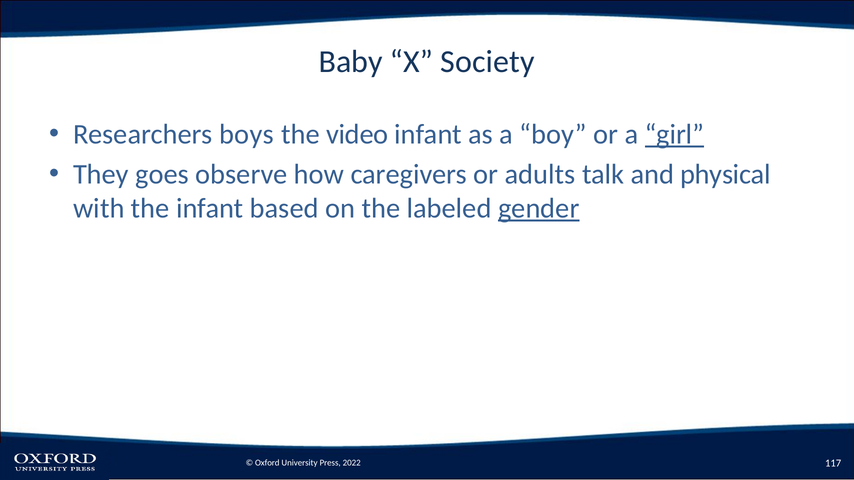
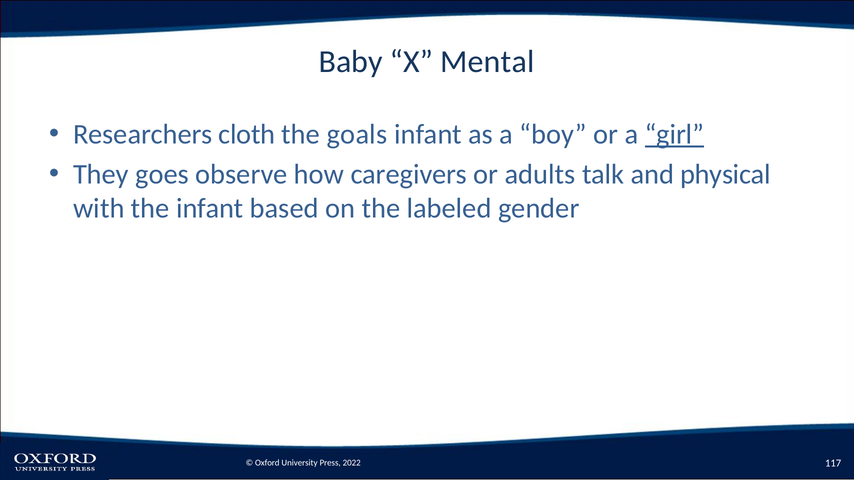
Society: Society -> Mental (487, 61)
boys: boys -> cloth (247, 134)
video: video -> goals (357, 134)
gender underline: present -> none (539, 208)
